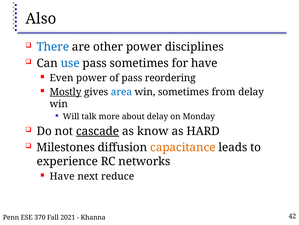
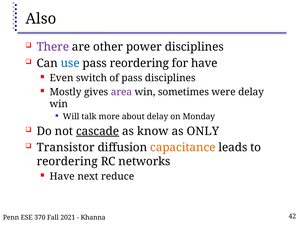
There colour: blue -> purple (53, 47)
pass sometimes: sometimes -> reordering (139, 63)
Even power: power -> switch (92, 78)
pass reordering: reordering -> disciplines (170, 78)
Mostly underline: present -> none (66, 92)
area colour: blue -> purple (121, 92)
from: from -> were (224, 92)
HARD: HARD -> ONLY (203, 131)
Milestones: Milestones -> Transistor (66, 147)
experience: experience -> reordering (67, 161)
